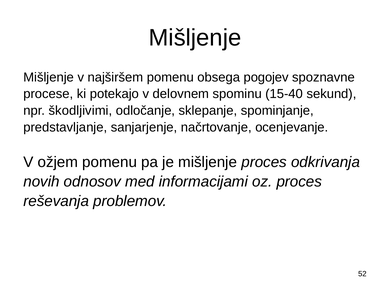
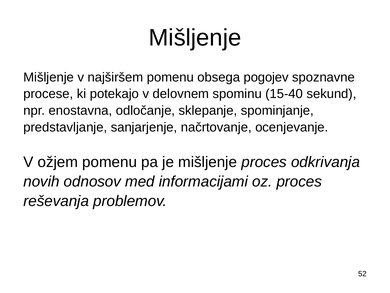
škodljivimi: škodljivimi -> enostavna (80, 110)
